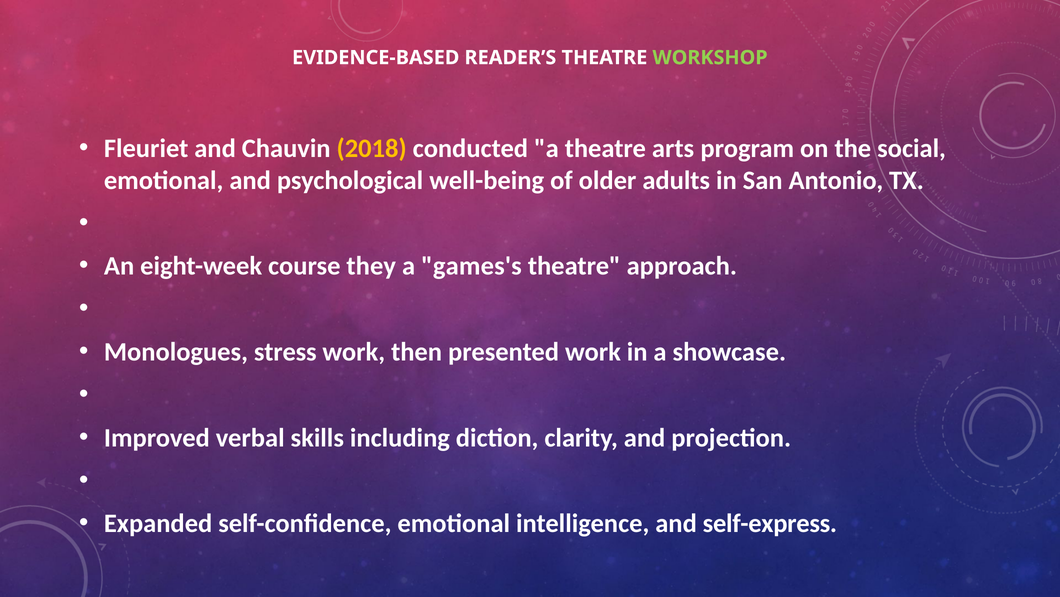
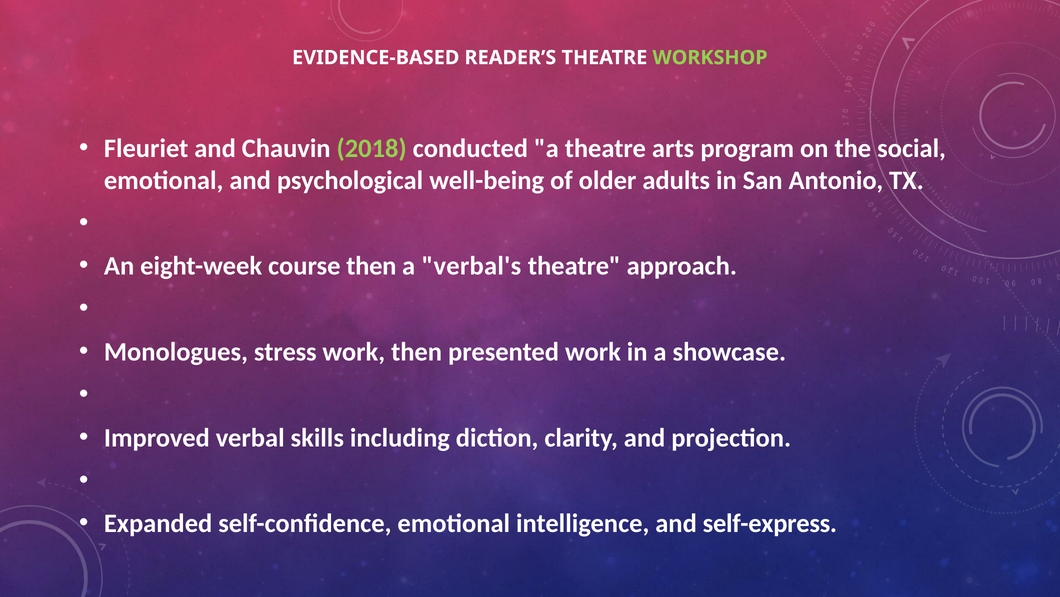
2018 colour: yellow -> light green (372, 148)
course they: they -> then (371, 266)
games's: games's -> verbal's (471, 266)
